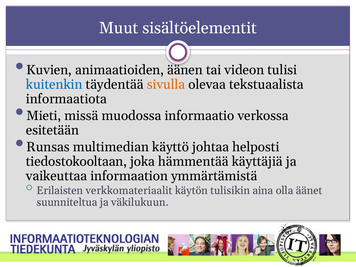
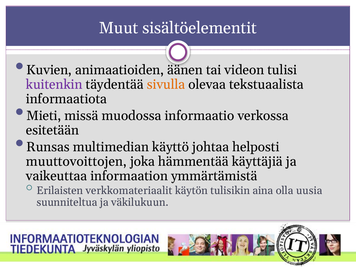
kuitenkin colour: blue -> purple (54, 84)
tiedostokooltaan: tiedostokooltaan -> muuttovoittojen (76, 161)
äänet: äänet -> uusia (309, 191)
